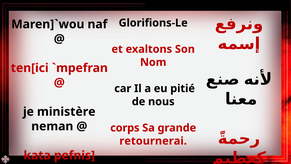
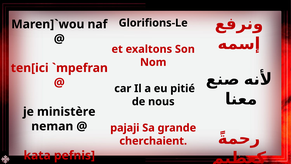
corps: corps -> pajaji (125, 128)
retournerai: retournerai -> cherchaient (153, 141)
